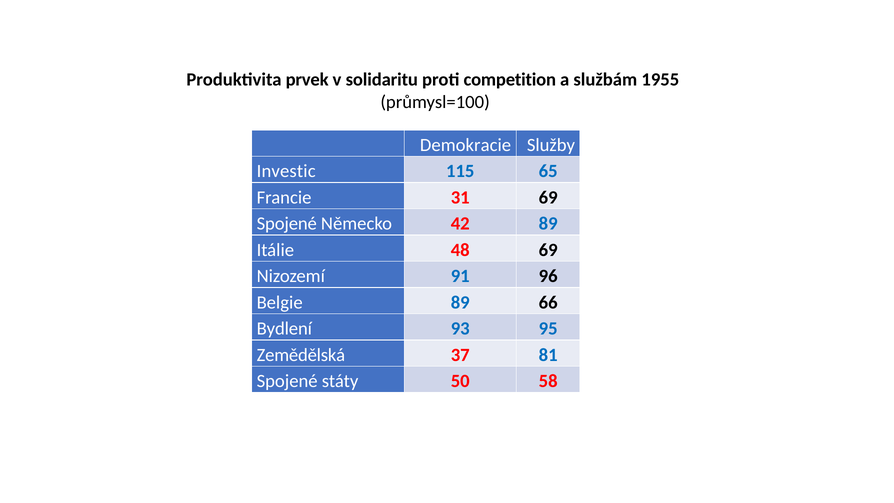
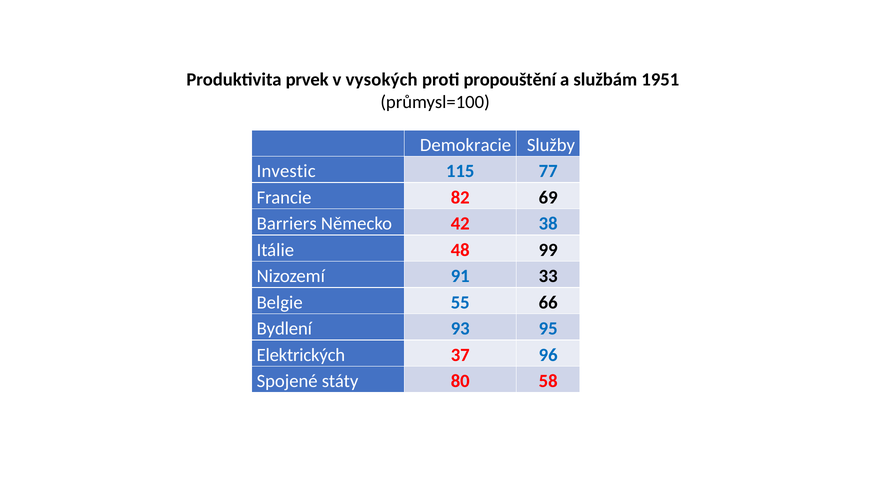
solidaritu: solidaritu -> vysokých (382, 80)
competition: competition -> propouštění (510, 80)
1955: 1955 -> 1951 (660, 80)
65: 65 -> 77 (548, 171)
31: 31 -> 82 (460, 197)
Spojené: Spojené -> Barriers (287, 224)
42 89: 89 -> 38 (548, 224)
48 69: 69 -> 99 (548, 250)
96: 96 -> 33 (548, 276)
Belgie 89: 89 -> 55 (460, 302)
Zemědělská: Zemědělská -> Elektrických (301, 355)
81: 81 -> 96 (548, 355)
50: 50 -> 80 (460, 381)
